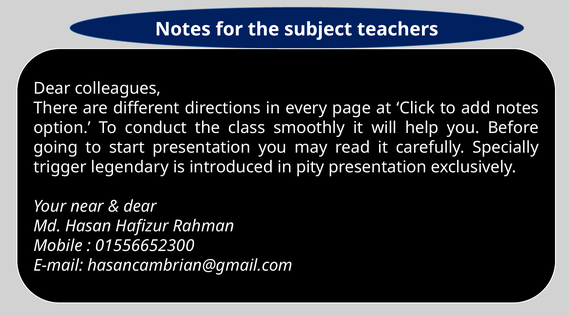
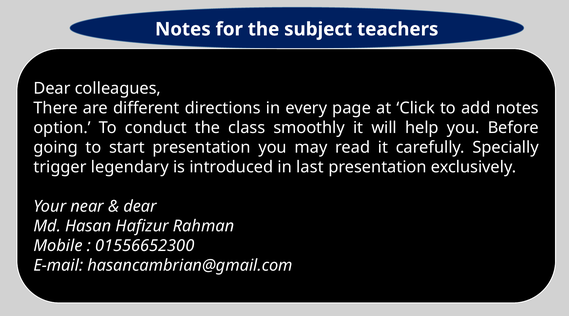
pity: pity -> last (310, 167)
